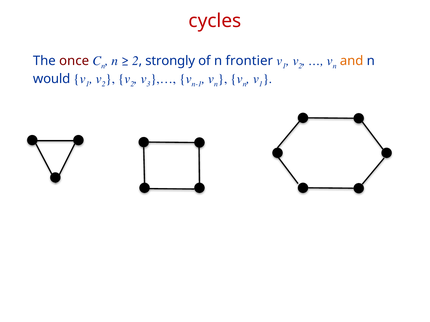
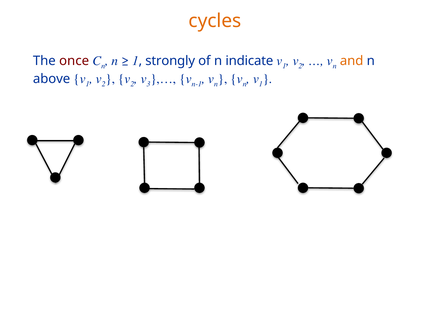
cycles colour: red -> orange (215, 21)
2: 2 -> 1 (135, 61)
frontier: frontier -> indicate (249, 61)
would: would -> above (52, 79)
